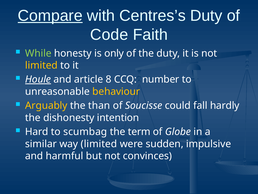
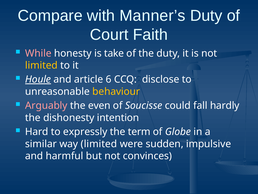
Compare underline: present -> none (50, 16)
Centres’s: Centres’s -> Manner’s (152, 16)
Code: Code -> Court (109, 35)
While colour: light green -> pink (38, 53)
only: only -> take (114, 53)
8: 8 -> 6 (109, 79)
number: number -> disclose (161, 79)
Arguably colour: yellow -> pink (46, 105)
than: than -> even (99, 105)
scumbag: scumbag -> expressly (85, 131)
